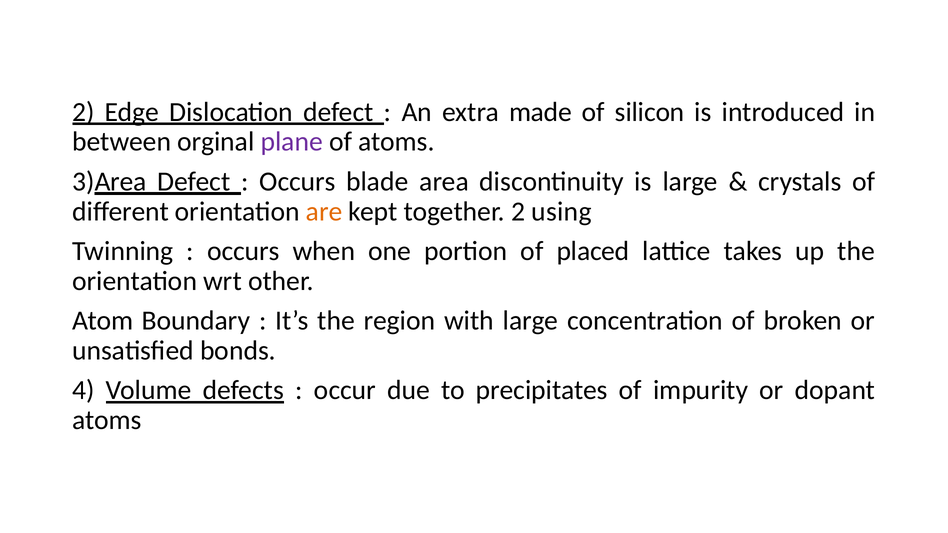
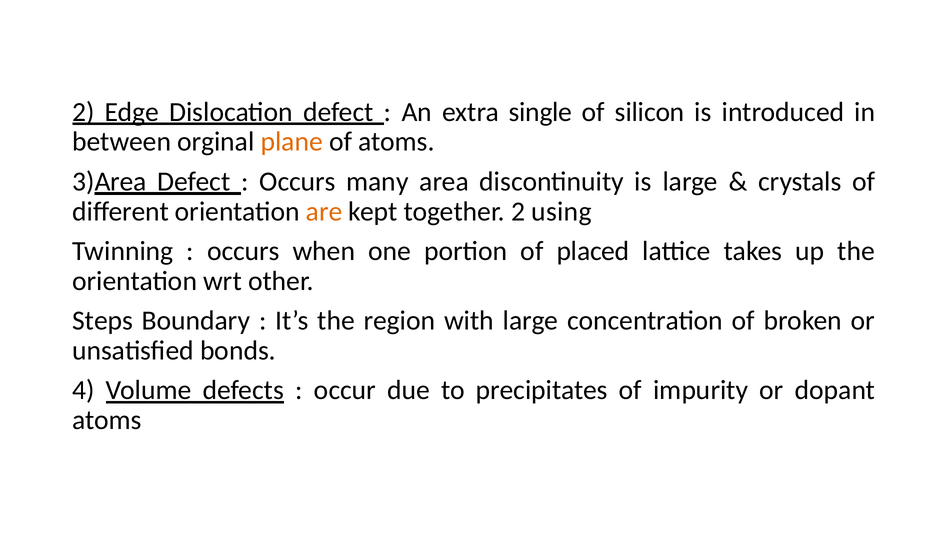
made: made -> single (540, 112)
plane colour: purple -> orange (292, 142)
blade: blade -> many (377, 182)
Atom: Atom -> Steps (103, 321)
